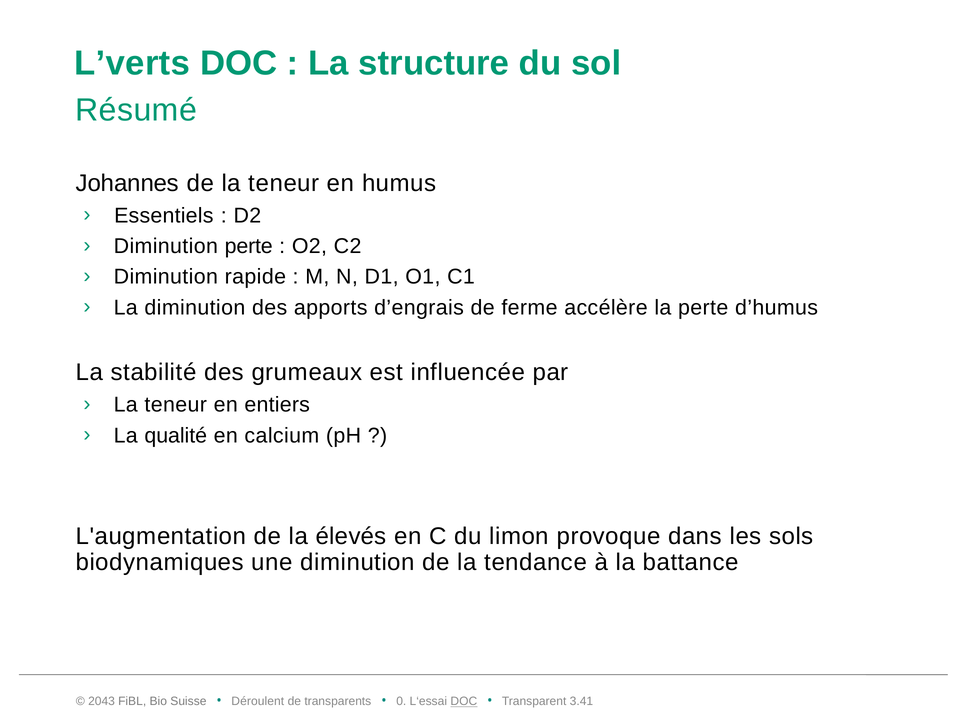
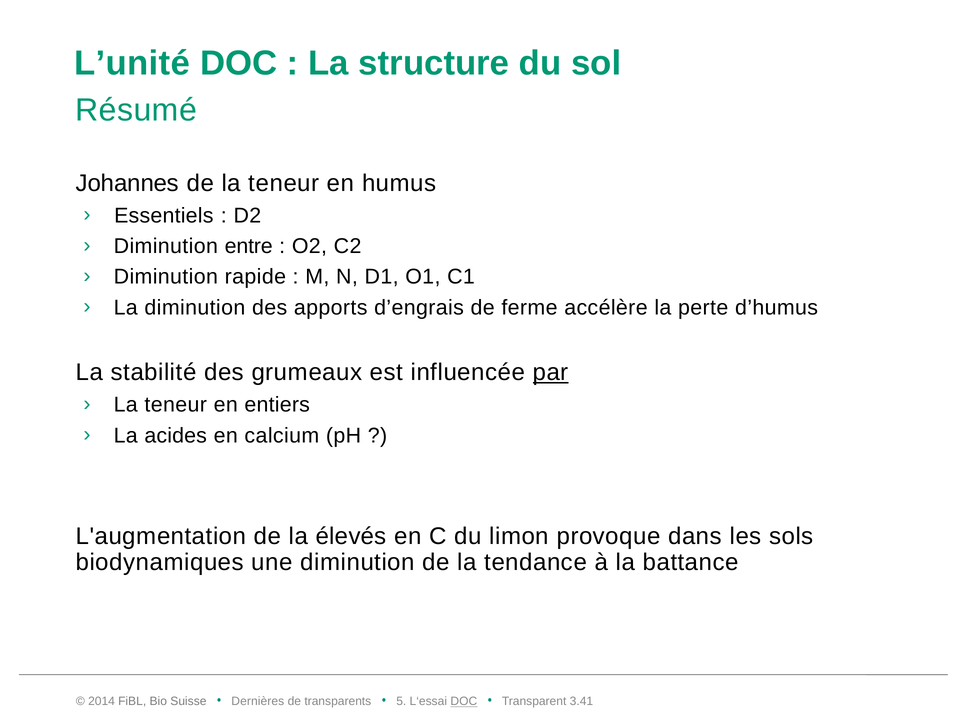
L’verts: L’verts -> L’unité (132, 63)
Diminution perte: perte -> entre (249, 246)
par underline: none -> present (551, 373)
qualité: qualité -> acides (176, 436)
2043: 2043 -> 2014 (102, 702)
Déroulent: Déroulent -> Dernières (258, 702)
0: 0 -> 5 (401, 702)
